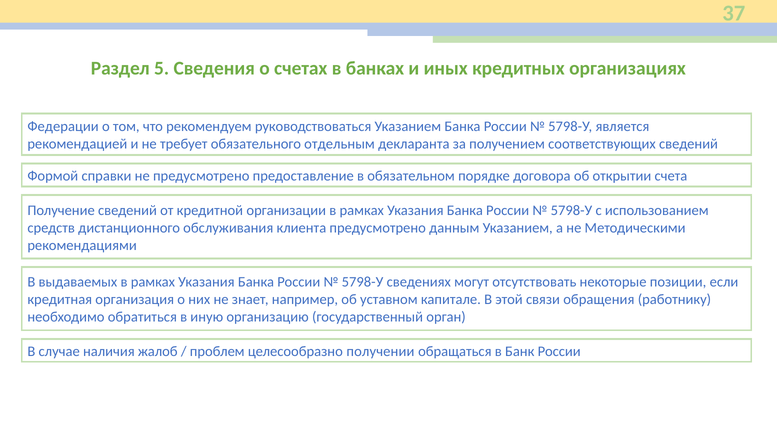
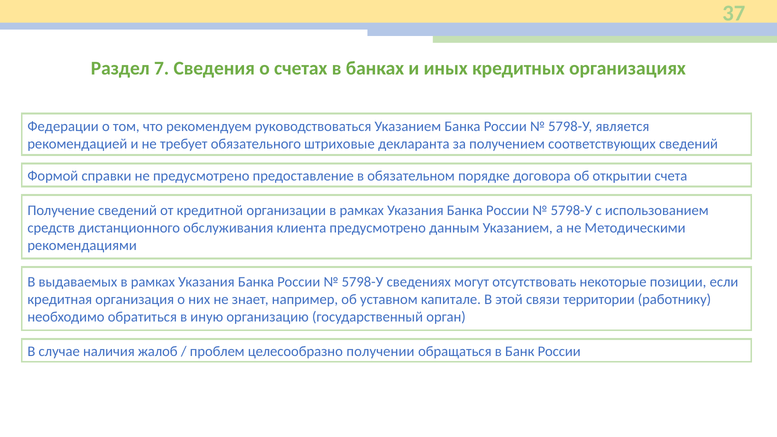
5: 5 -> 7 (162, 68)
отдельным: отдельным -> штриховые (340, 144)
обращения: обращения -> территории (599, 300)
